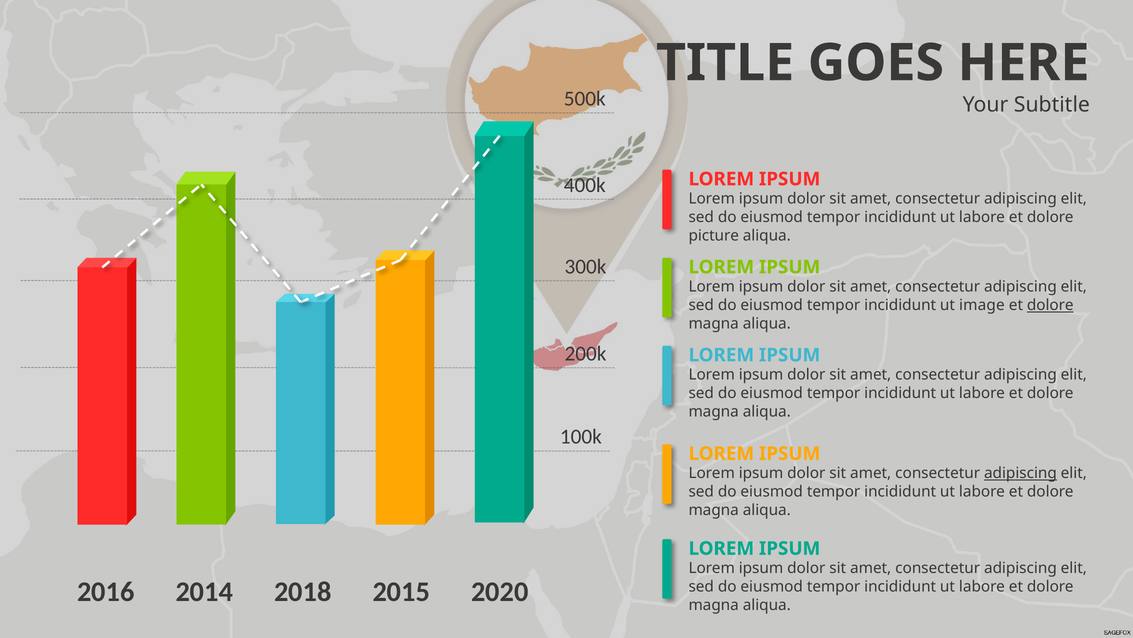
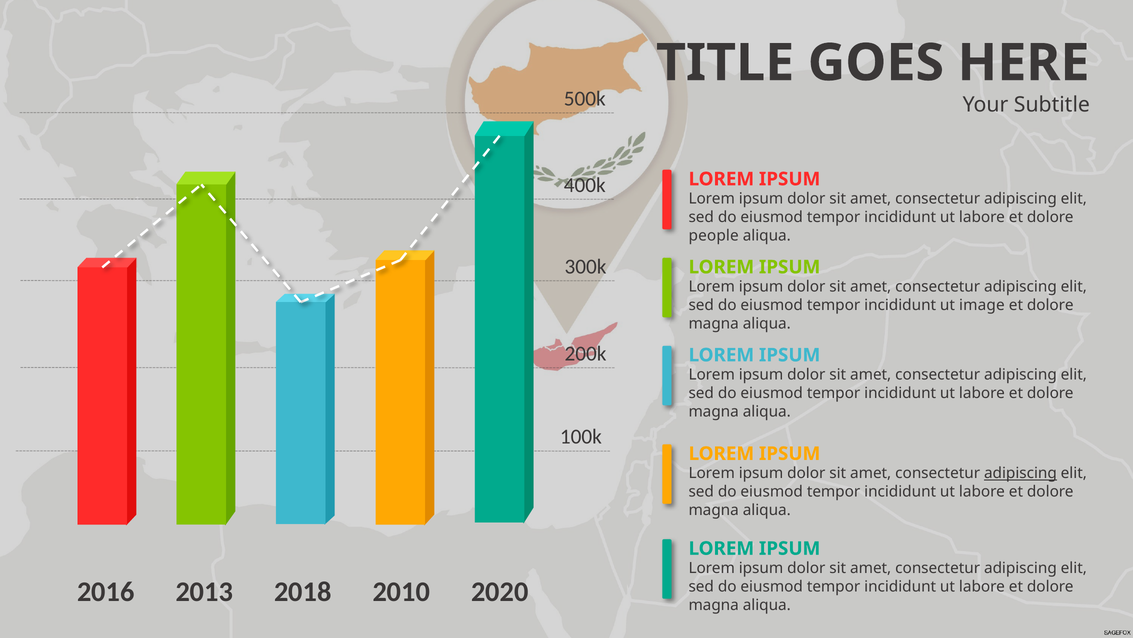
picture: picture -> people (714, 235)
dolore underline: present -> none (1050, 305)
2014: 2014 -> 2013 (204, 591)
2015: 2015 -> 2010 (401, 591)
